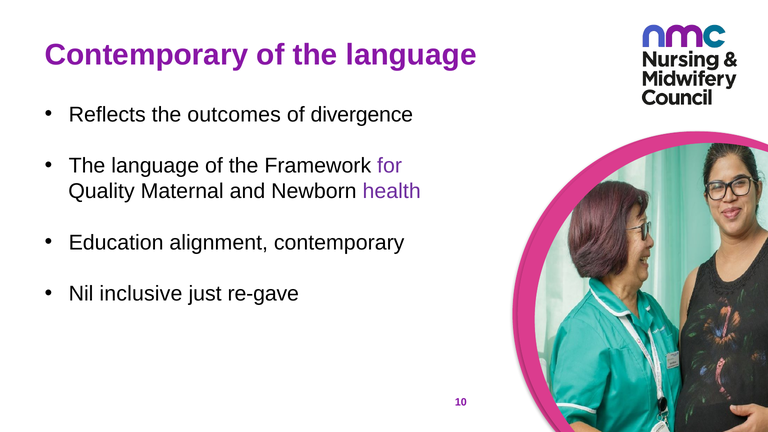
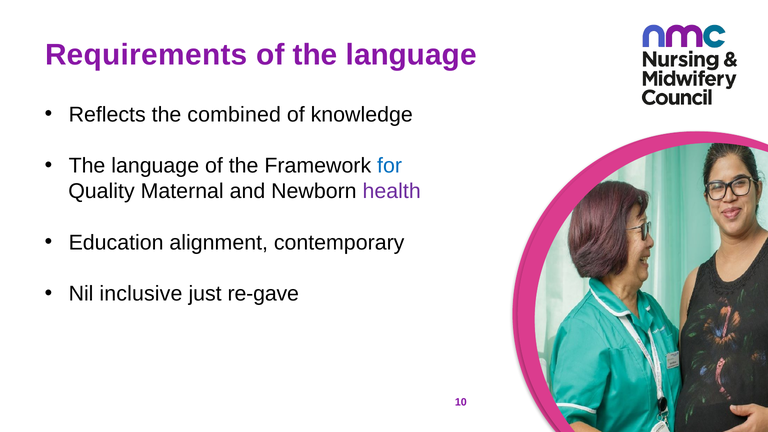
Contemporary: Contemporary -> Requirements (146, 55)
outcomes: outcomes -> combined (234, 115)
divergence: divergence -> knowledge (362, 115)
for colour: purple -> blue (390, 166)
